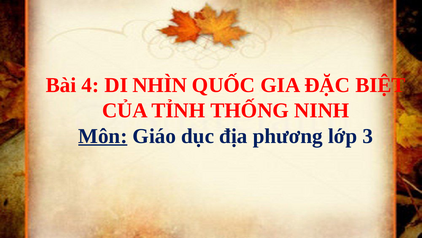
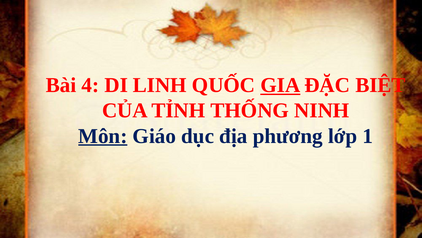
NHÌN: NHÌN -> LINH (160, 85)
GIA underline: none -> present (280, 85)
3: 3 -> 1 (368, 136)
